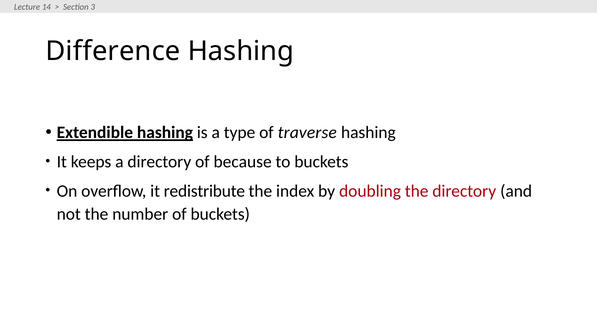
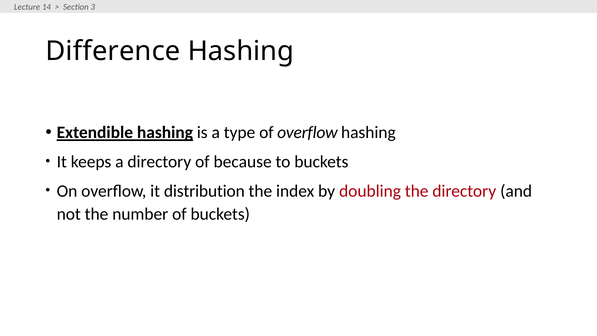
of traverse: traverse -> overflow (307, 133)
redistribute: redistribute -> distribution (204, 191)
